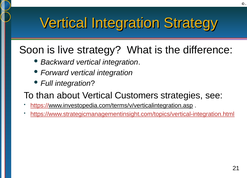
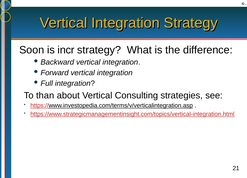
live: live -> incr (66, 50)
Customers: Customers -> Consulting (136, 96)
